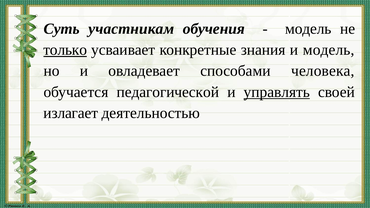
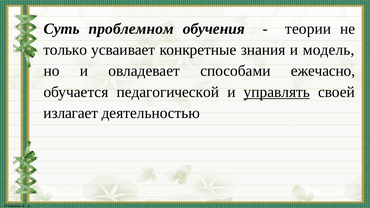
участникам: участникам -> проблемном (131, 29)
модель: модель -> теории (308, 29)
только underline: present -> none (65, 50)
человека: человека -> ежечасно (323, 71)
